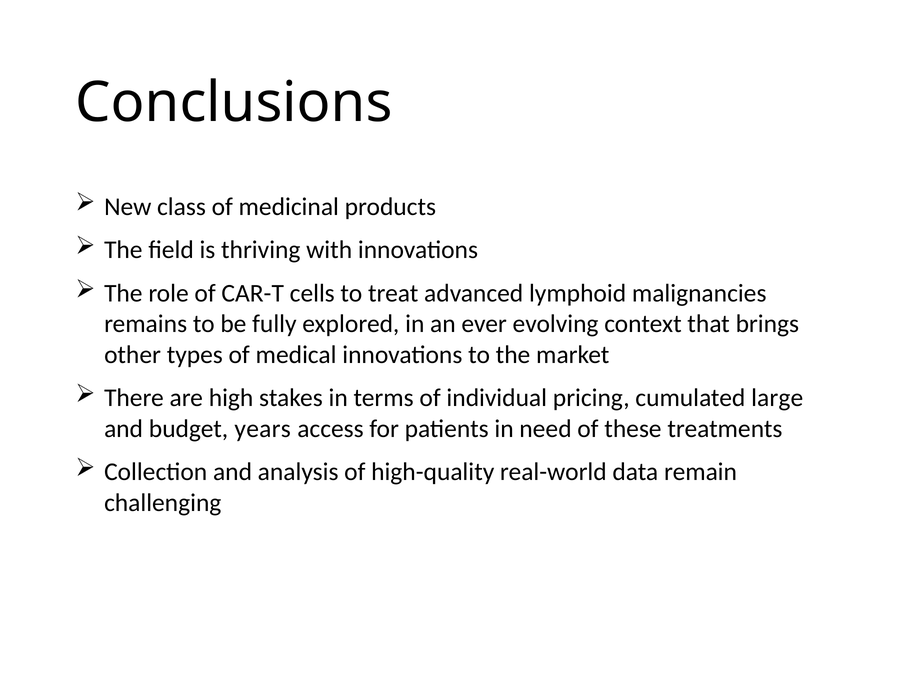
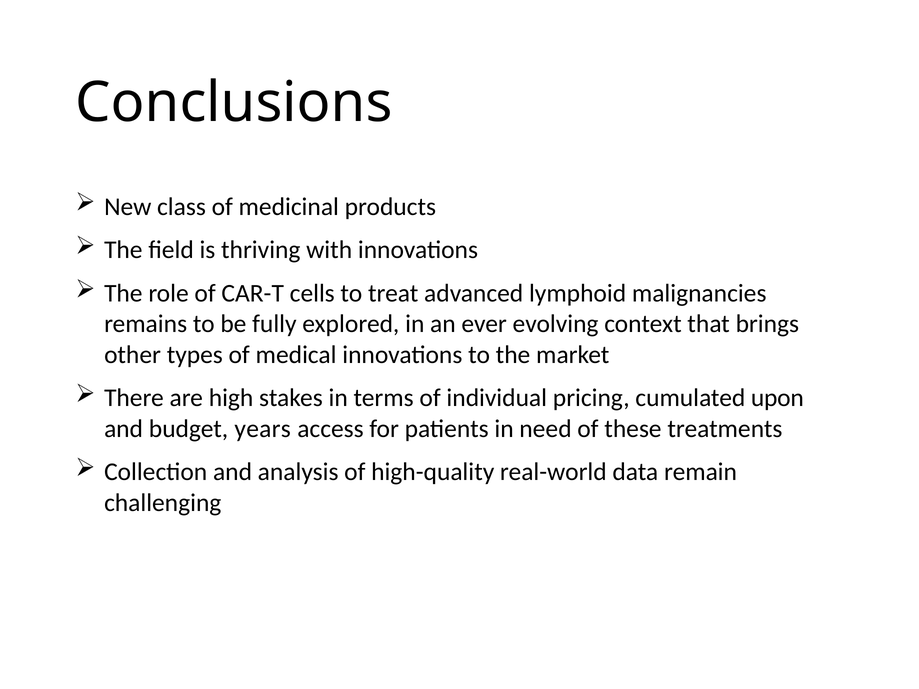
large: large -> upon (777, 398)
